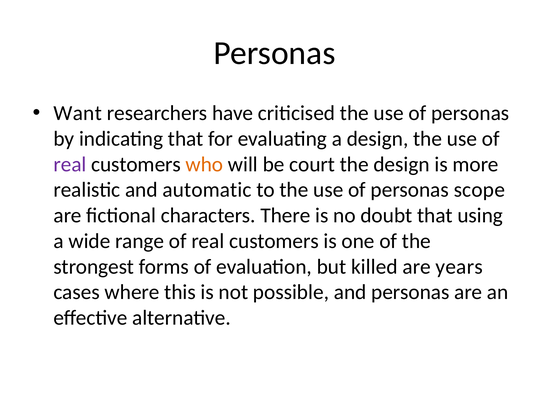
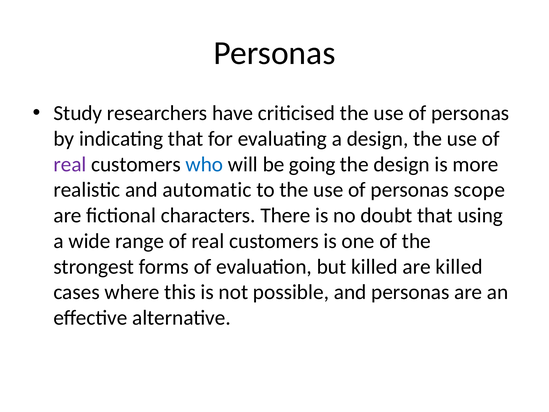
Want: Want -> Study (78, 113)
who colour: orange -> blue (204, 164)
court: court -> going (312, 164)
are years: years -> killed (459, 267)
